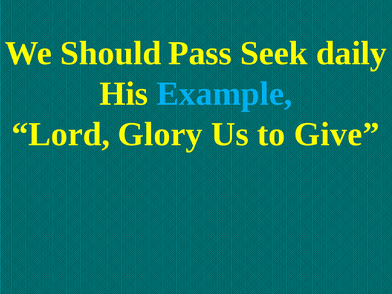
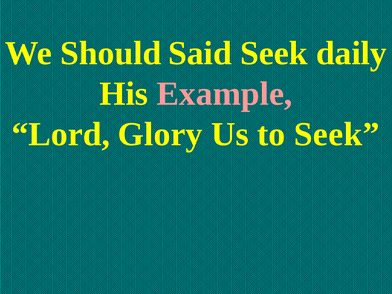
Pass: Pass -> Said (200, 53)
Example colour: light blue -> pink (224, 94)
to Give: Give -> Seek (337, 134)
